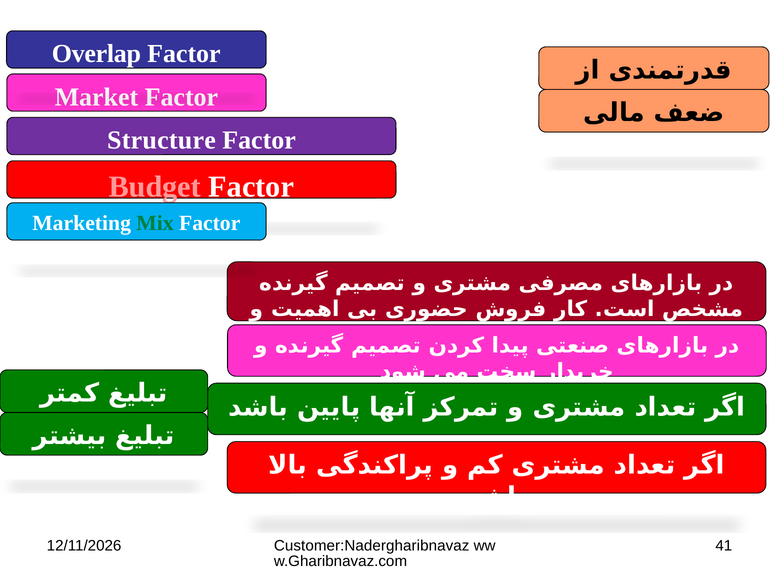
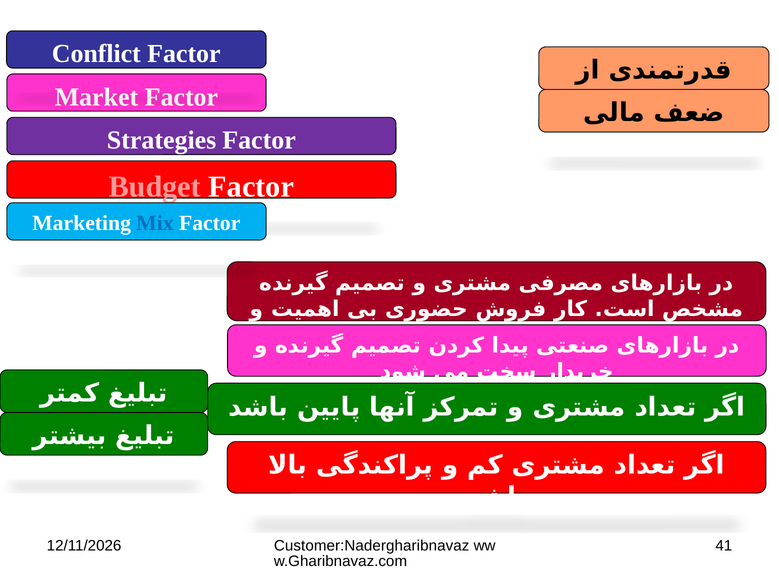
Overlap: Overlap -> Conflict (96, 54)
Structure: Structure -> Strategies (162, 140)
Mix colour: green -> blue (155, 223)
